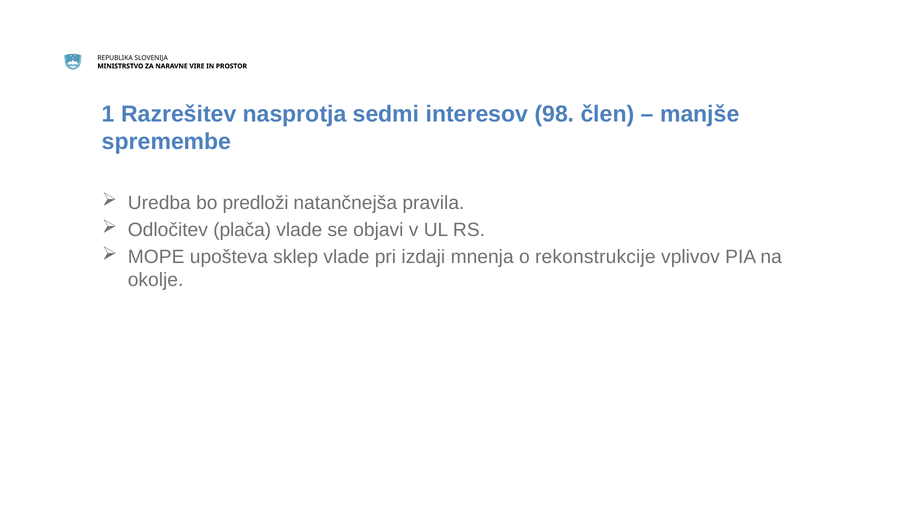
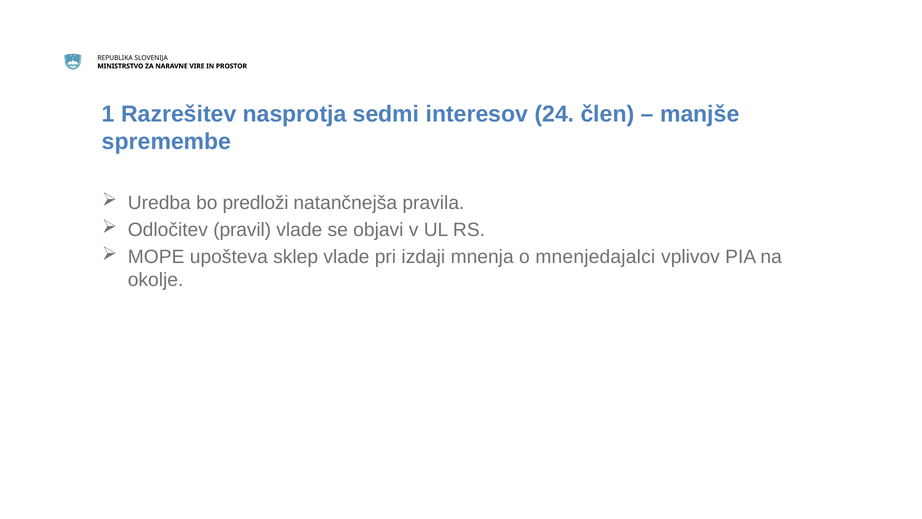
98: 98 -> 24 (554, 114)
plača: plača -> pravil (242, 230)
rekonstrukcije: rekonstrukcije -> mnenjedajalci (595, 257)
